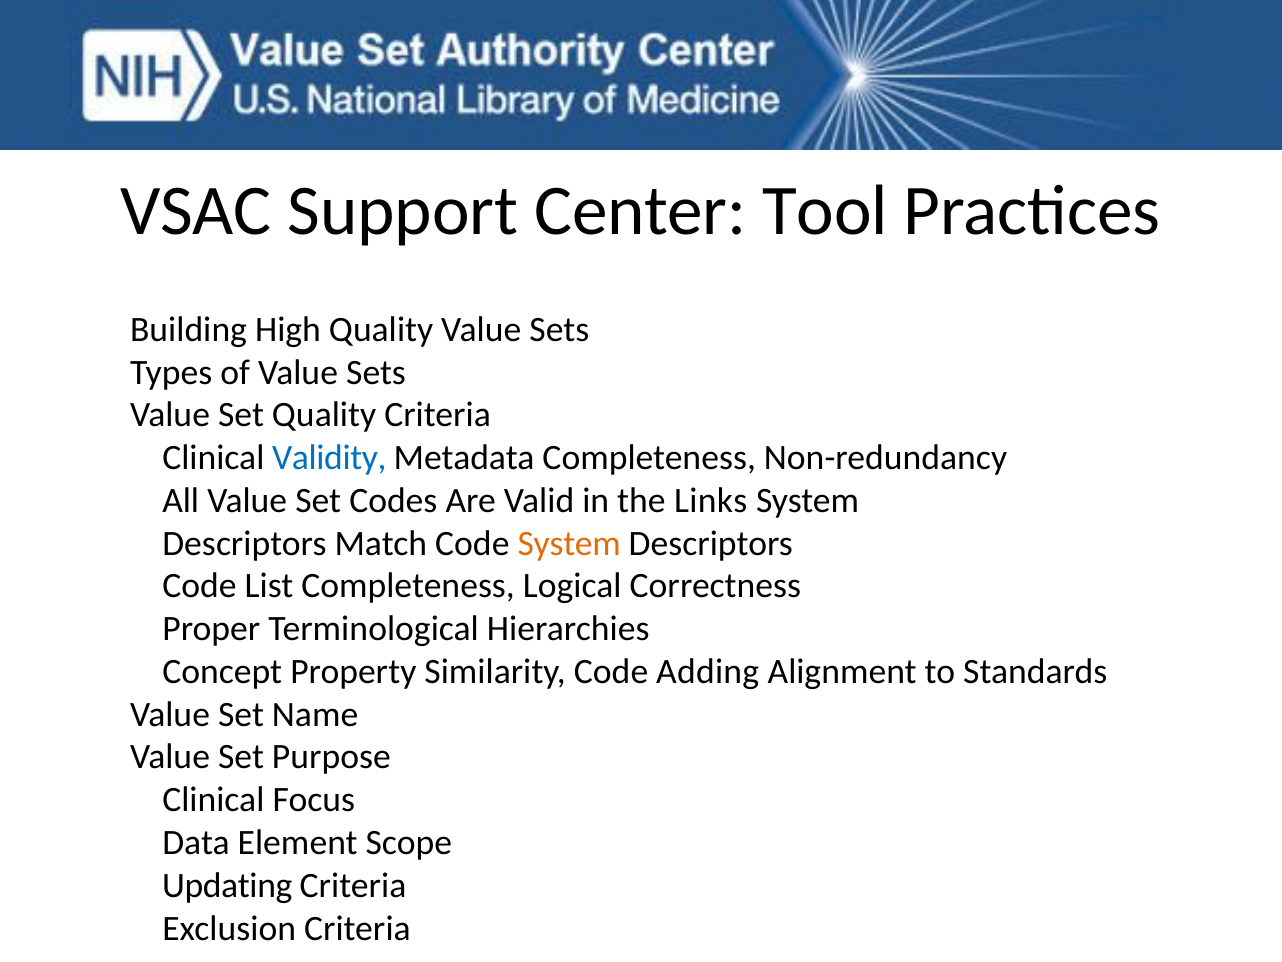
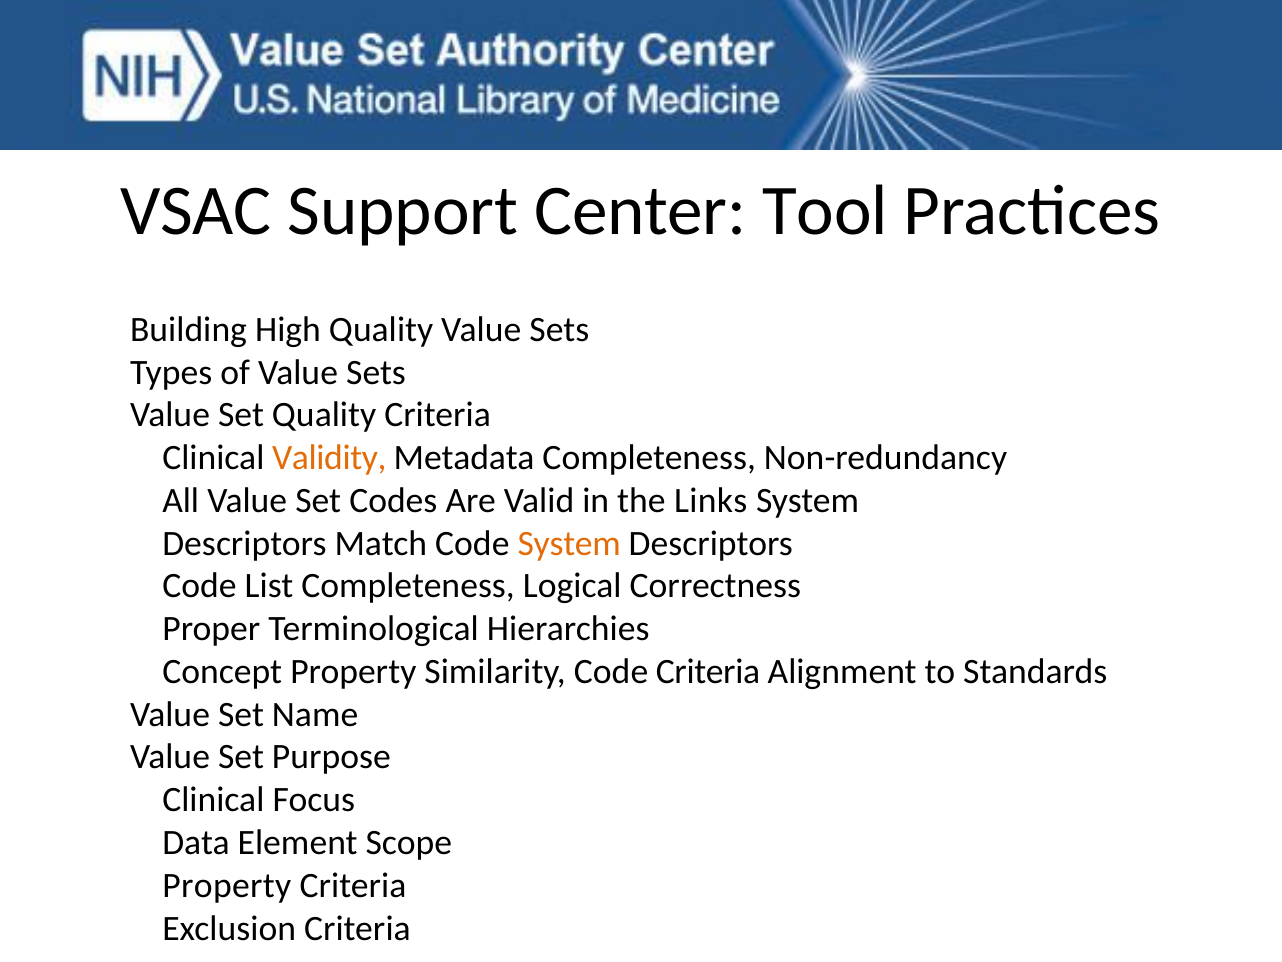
Validity colour: blue -> orange (329, 458)
Code Adding: Adding -> Criteria (708, 671)
Updating: Updating -> Property (227, 885)
